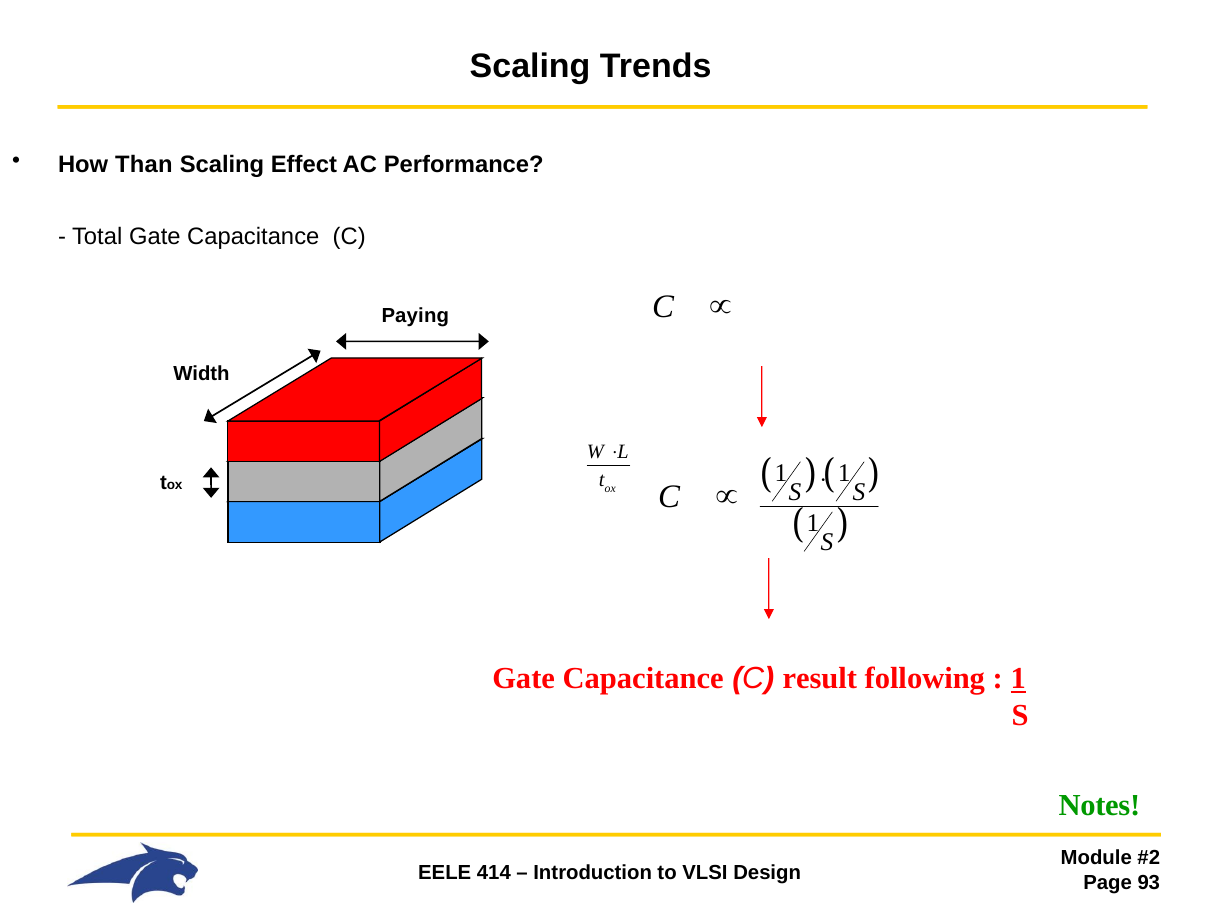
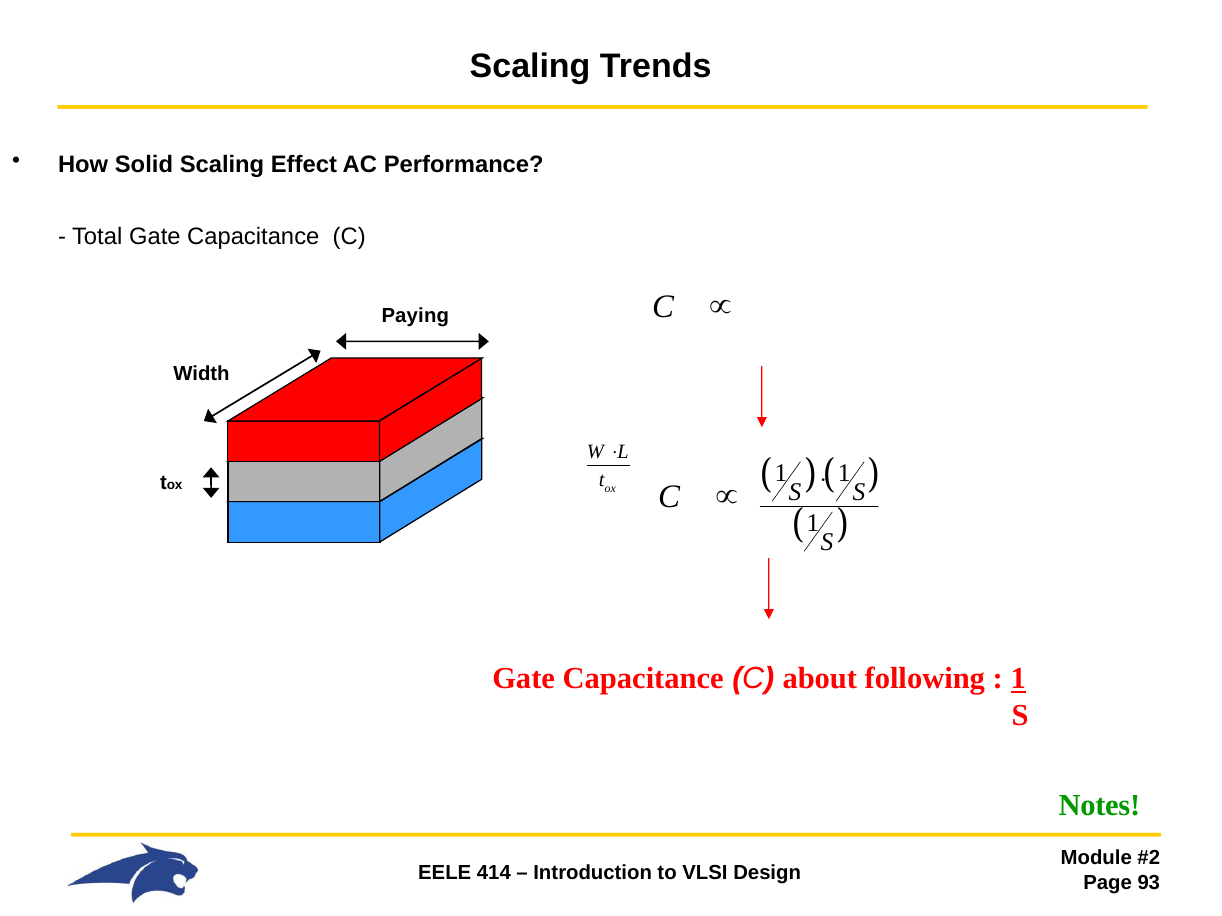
Than: Than -> Solid (144, 165)
result: result -> about (820, 679)
